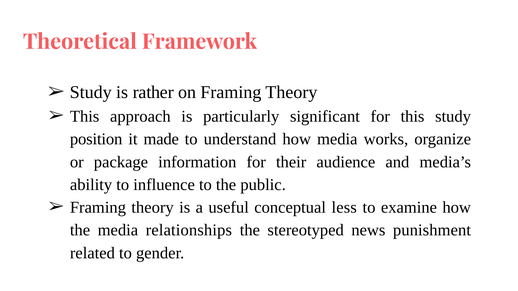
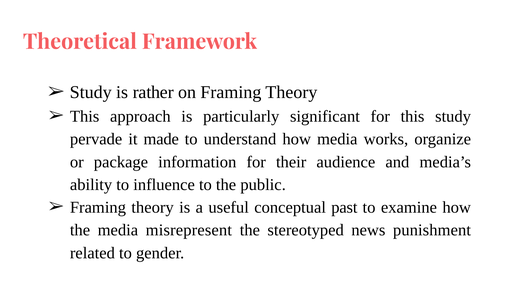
position: position -> pervade (96, 139)
less: less -> past (344, 208)
relationships: relationships -> misrepresent (189, 231)
